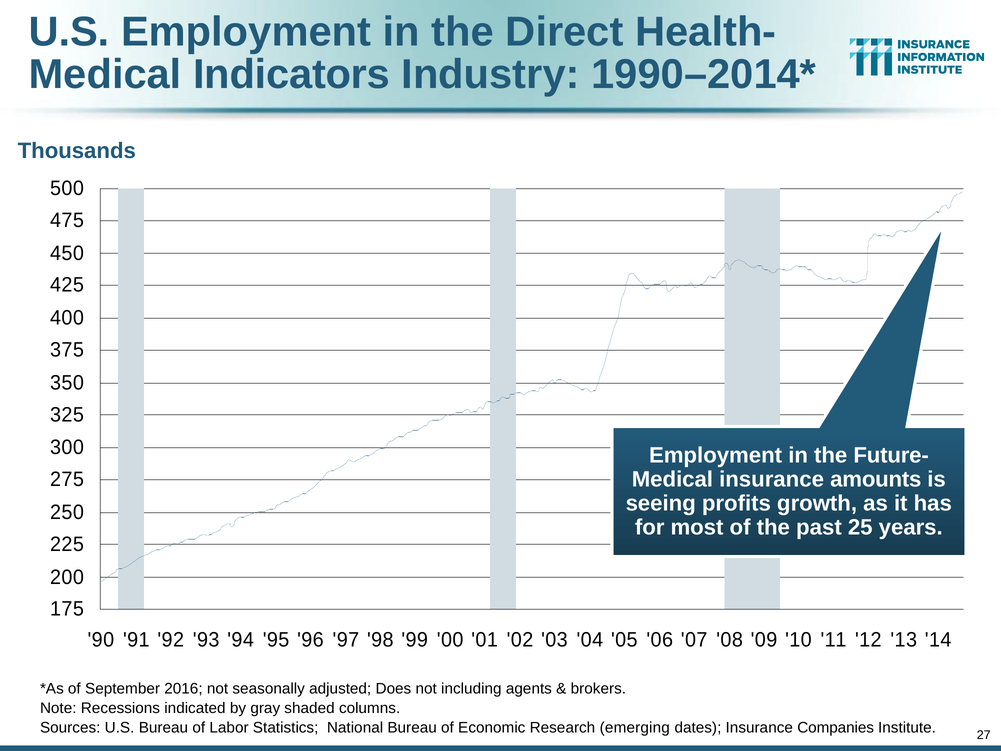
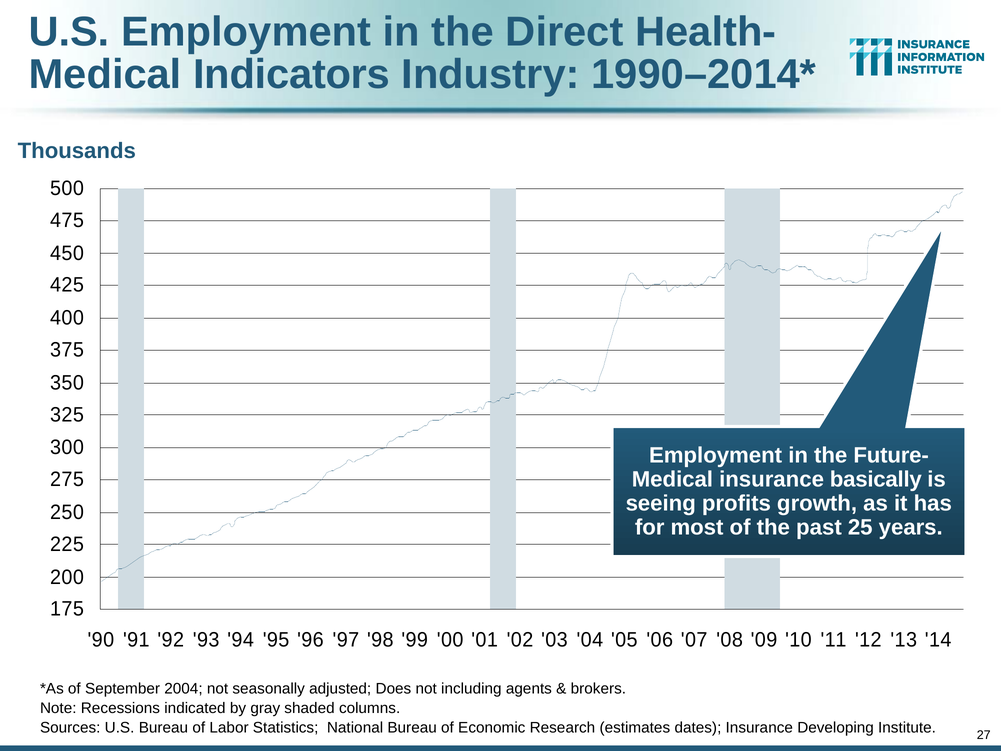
amounts: amounts -> basically (876, 479)
2016: 2016 -> 2004 (183, 689)
emerging: emerging -> estimates (635, 728)
Companies: Companies -> Developing (836, 728)
